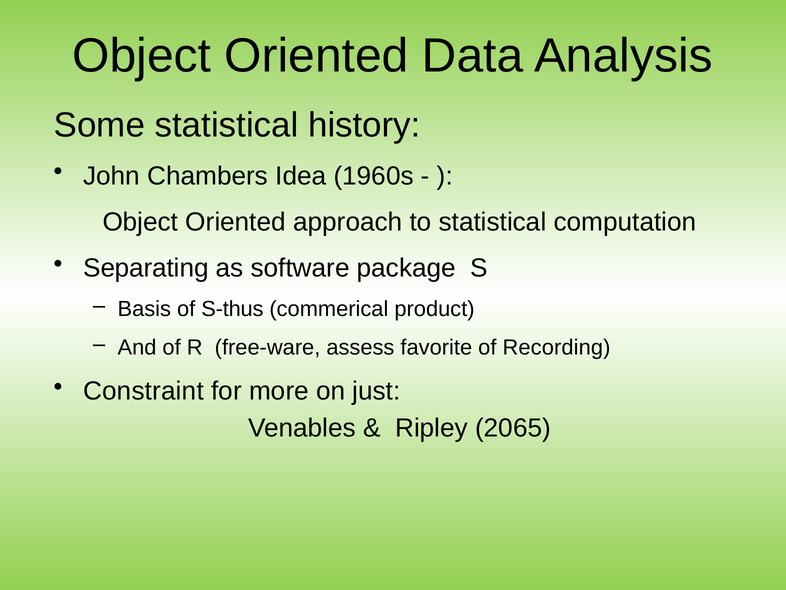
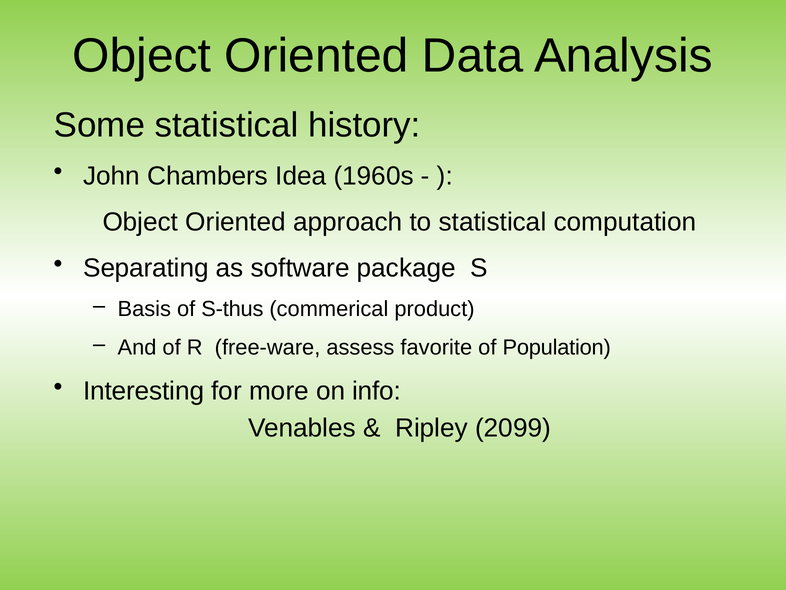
Recording: Recording -> Population (557, 347)
Constraint: Constraint -> Interesting (144, 391)
just: just -> info (377, 391)
2065: 2065 -> 2099 (513, 428)
